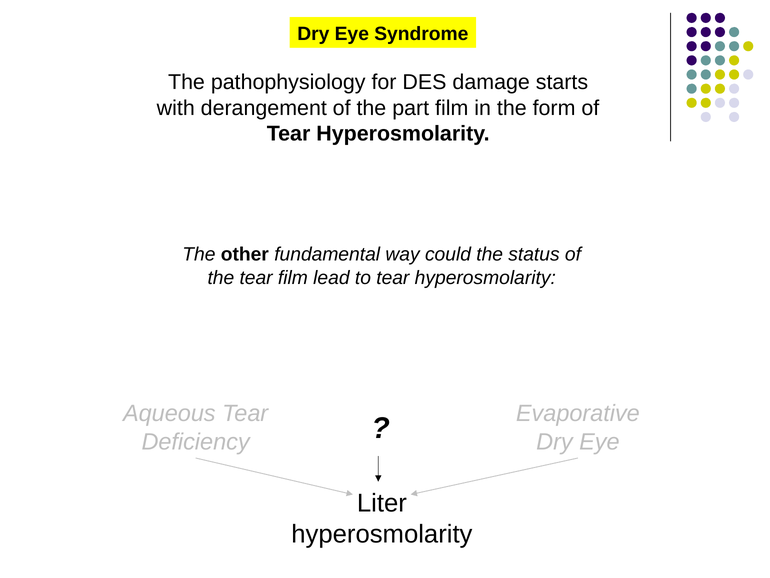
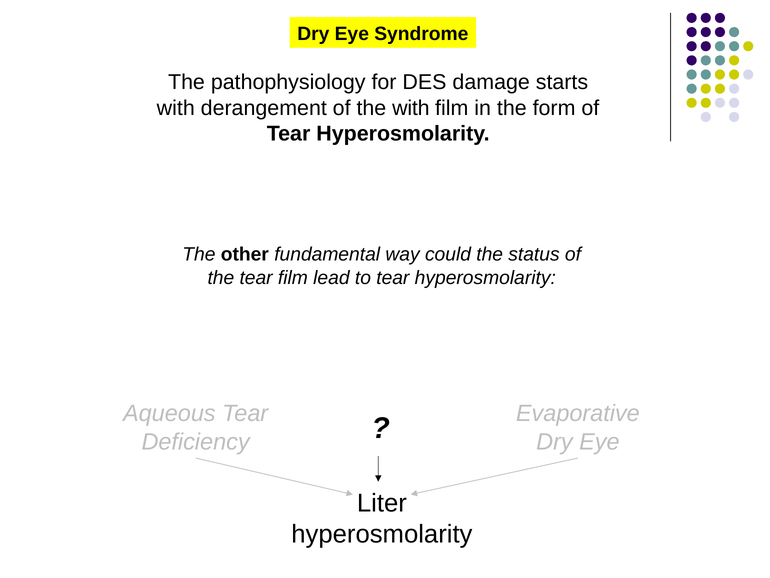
the part: part -> with (411, 108)
